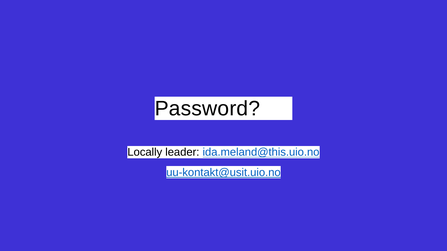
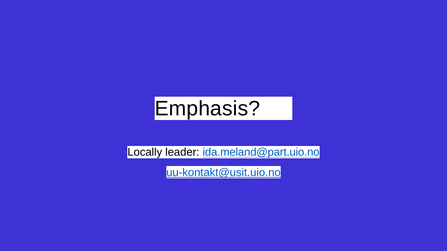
Password: Password -> Emphasis (207, 109)
ida.meland@this.uio.no: ida.meland@this.uio.no -> ida.meland@part.uio.no (261, 153)
